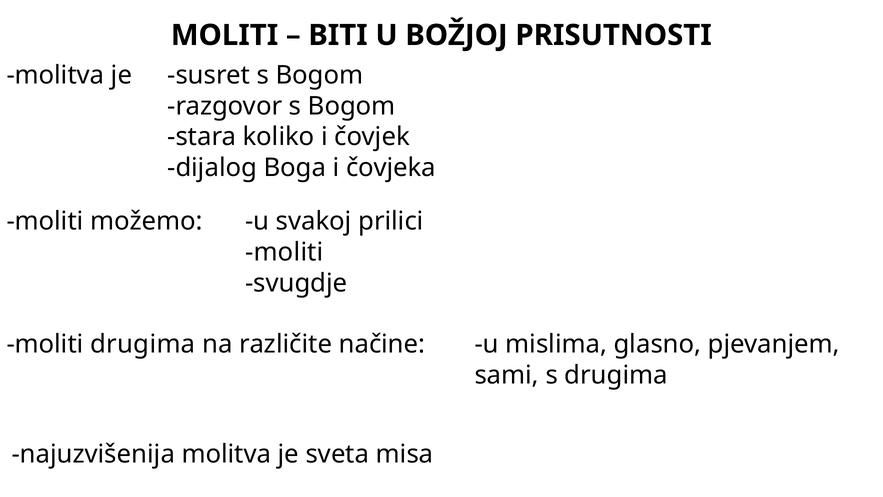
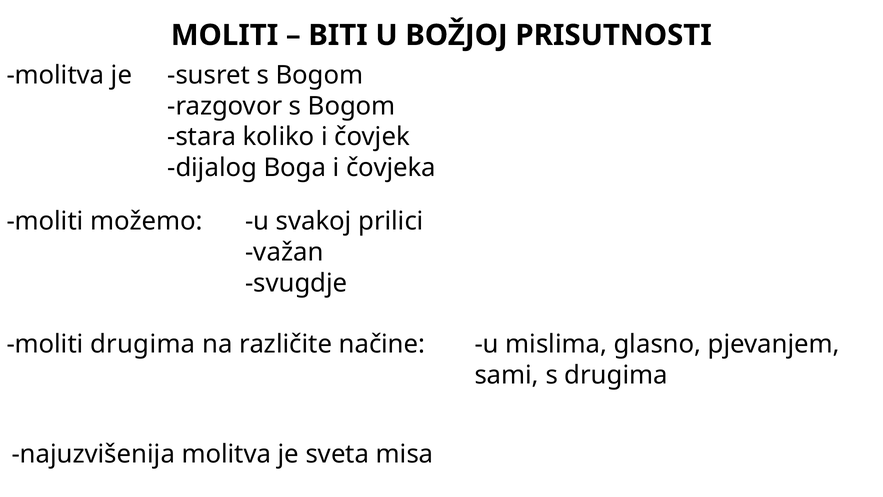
moliti: moliti -> važan (284, 252)
